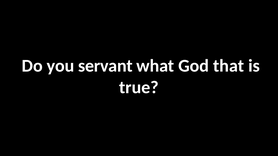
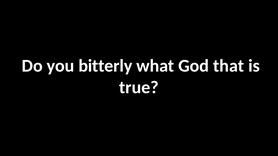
servant: servant -> bitterly (105, 66)
